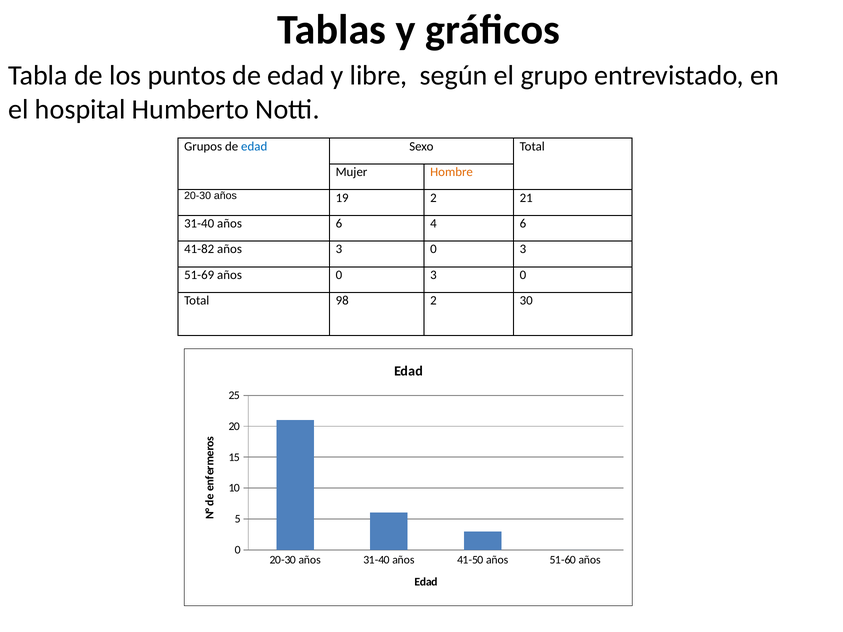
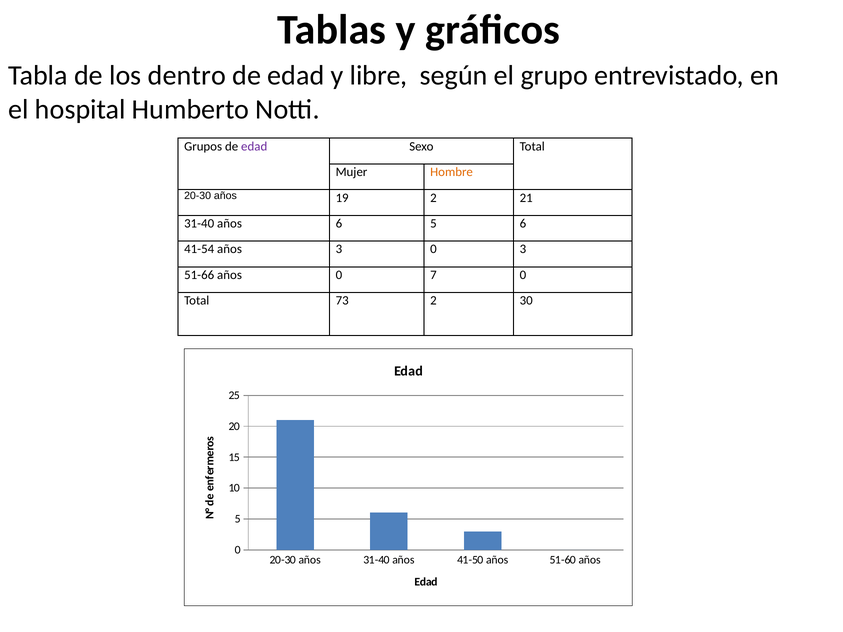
puntos: puntos -> dentro (187, 76)
edad colour: blue -> purple (254, 146)
6 4: 4 -> 5 (433, 224)
41-82: 41-82 -> 41-54 (199, 249)
51-69: 51-69 -> 51-66 (199, 275)
años 0 3: 3 -> 7 (433, 275)
98: 98 -> 73 (342, 301)
